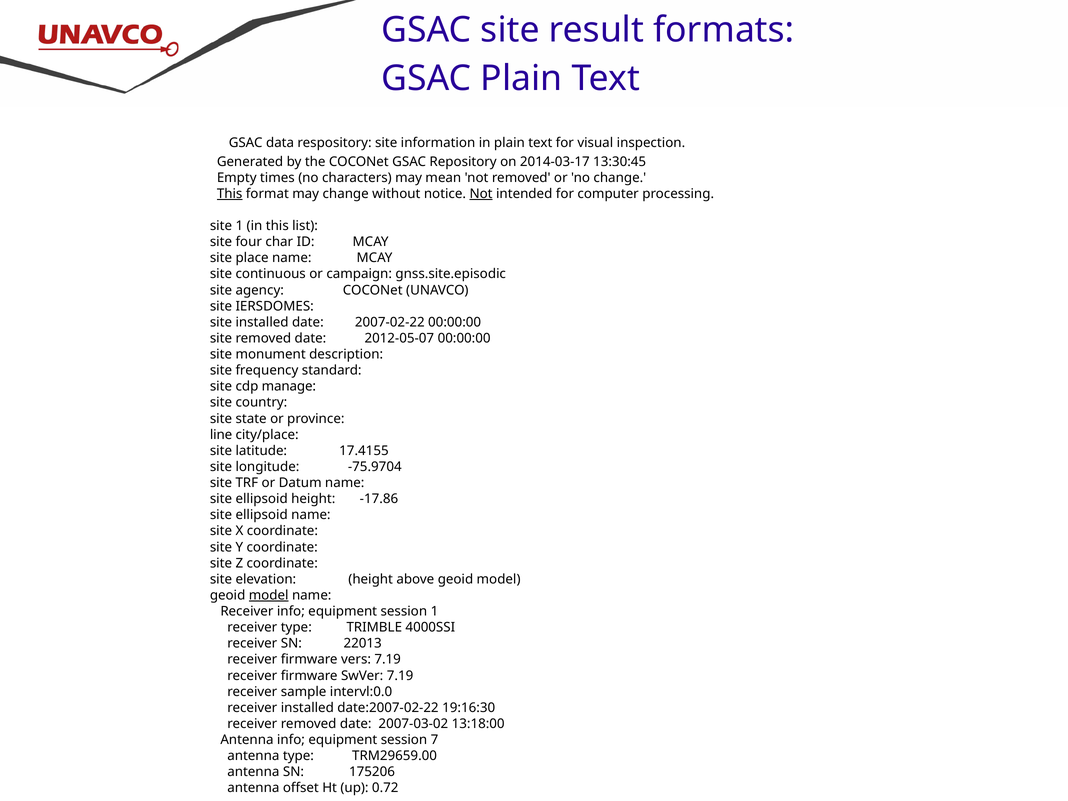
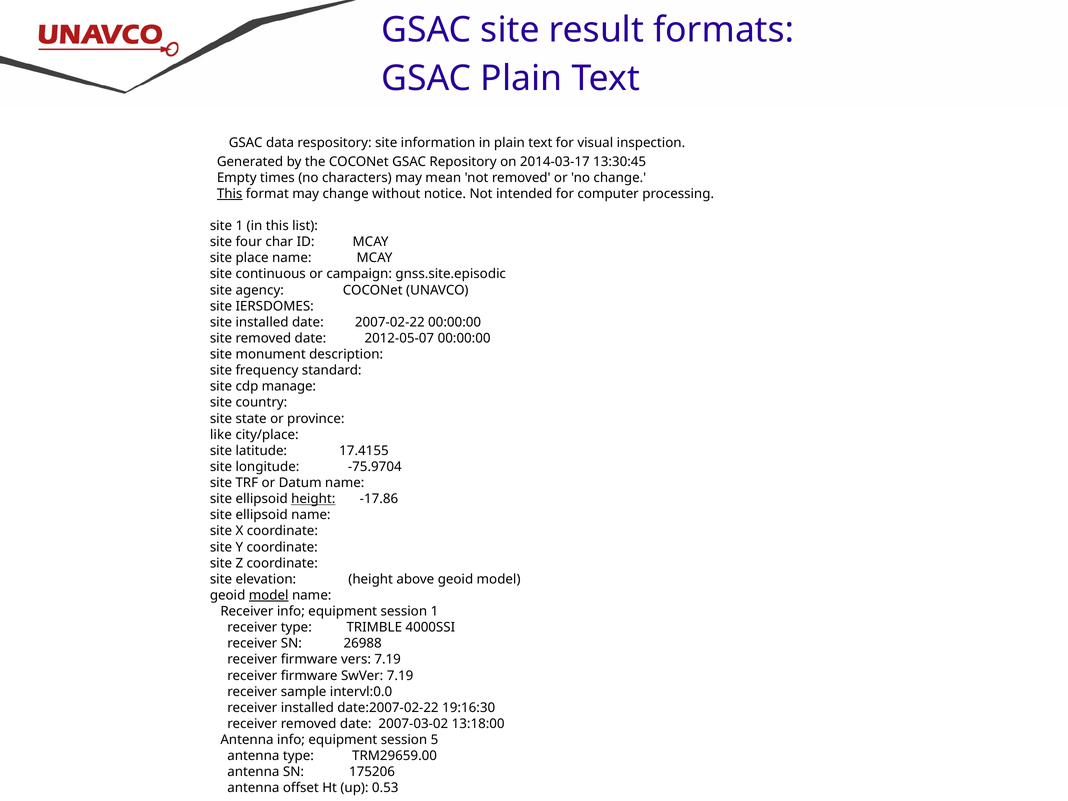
Not underline: present -> none (481, 194)
line: line -> like (221, 435)
height underline: none -> present (313, 499)
22013: 22013 -> 26988 (363, 643)
7: 7 -> 5 (434, 740)
0.72: 0.72 -> 0.53 (385, 788)
